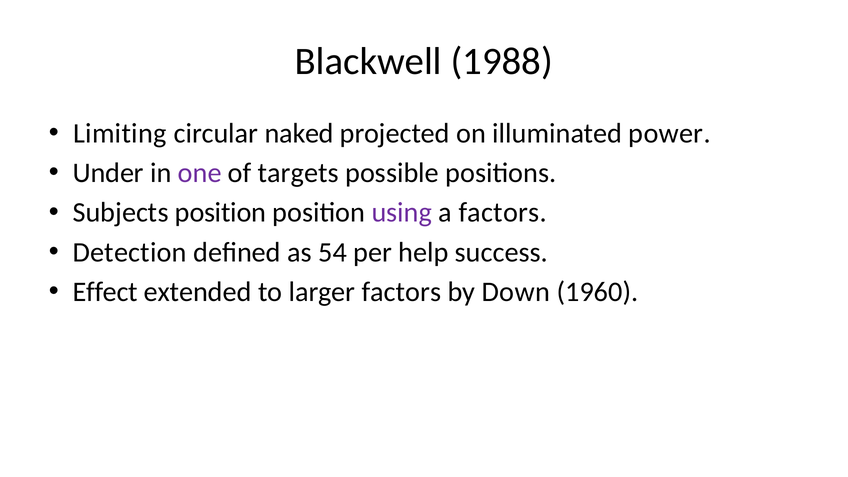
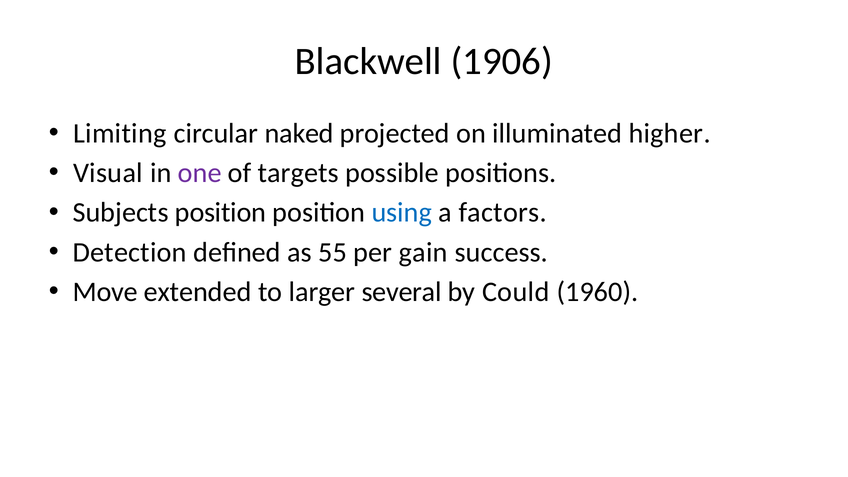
1988: 1988 -> 1906 (502, 62)
power: power -> higher (670, 133)
Under: Under -> Visual (108, 173)
using colour: purple -> blue (402, 213)
54: 54 -> 55 (332, 252)
help: help -> gain (423, 252)
Effect: Effect -> Move (105, 292)
larger factors: factors -> several (402, 292)
Down: Down -> Could (516, 292)
